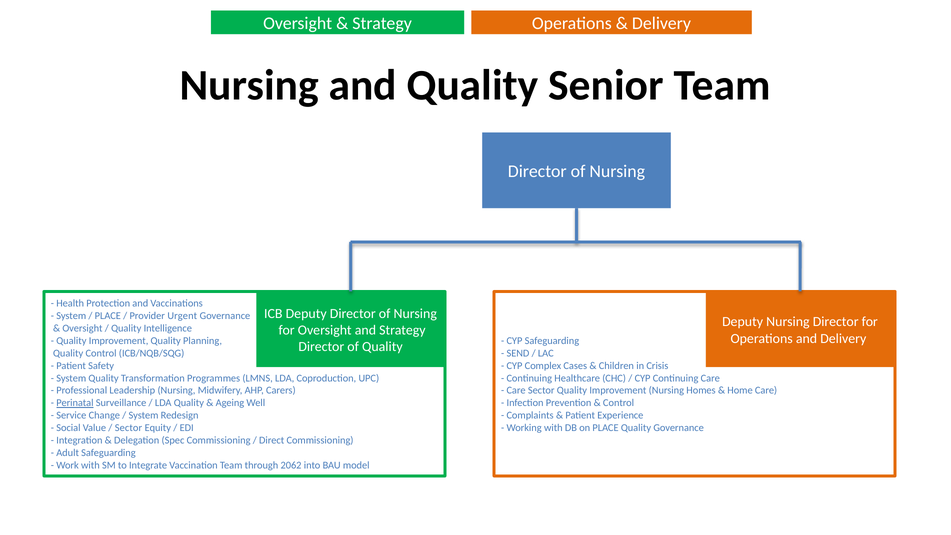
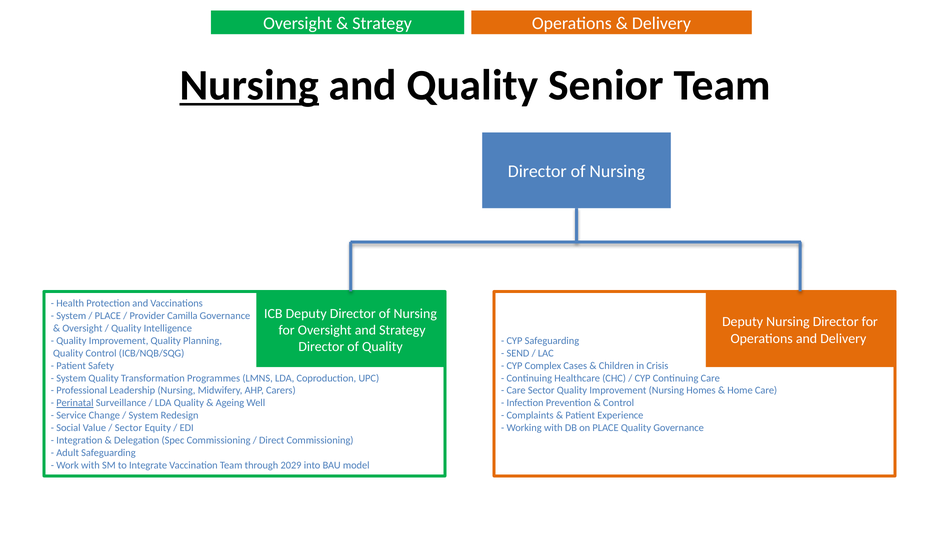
Nursing underline: none -> present (249, 85)
Urgent: Urgent -> Camilla (182, 316)
2062: 2062 -> 2029 (291, 465)
